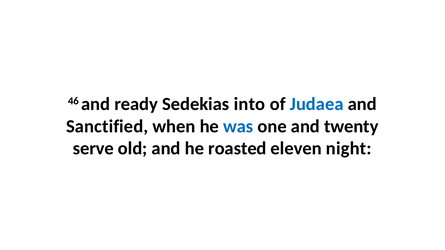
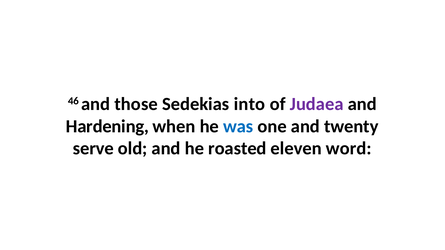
ready: ready -> those (136, 104)
Judaea colour: blue -> purple (317, 104)
Sanctified: Sanctified -> Hardening (107, 126)
night: night -> word (349, 149)
